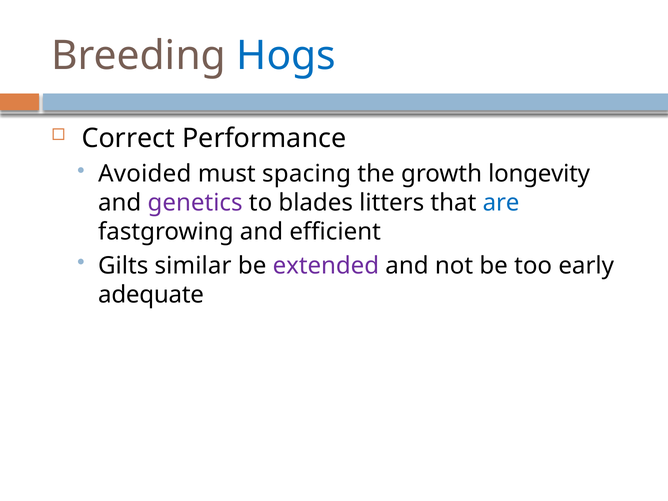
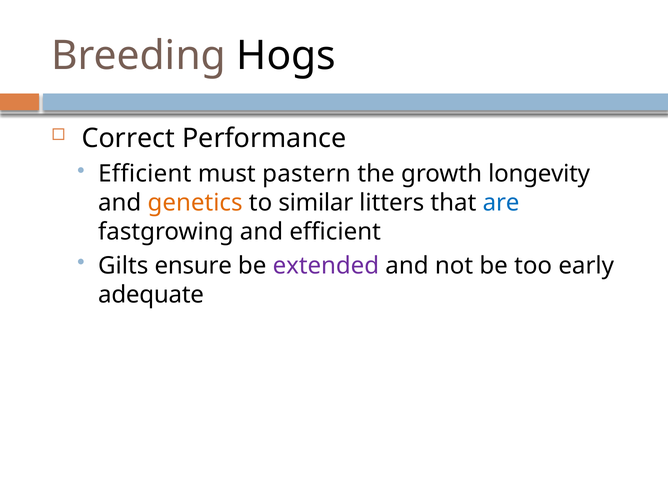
Hogs colour: blue -> black (286, 56)
Avoided: Avoided -> Efficient (145, 174)
spacing: spacing -> pastern (307, 174)
genetics colour: purple -> orange (195, 203)
blades: blades -> similar (316, 203)
similar: similar -> ensure (193, 266)
